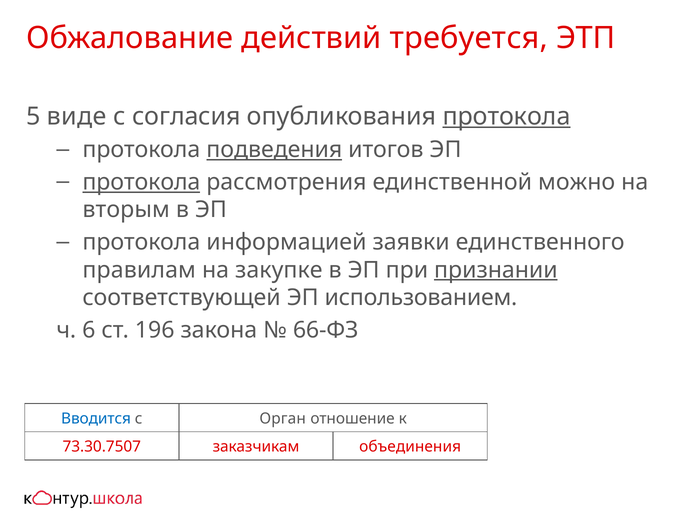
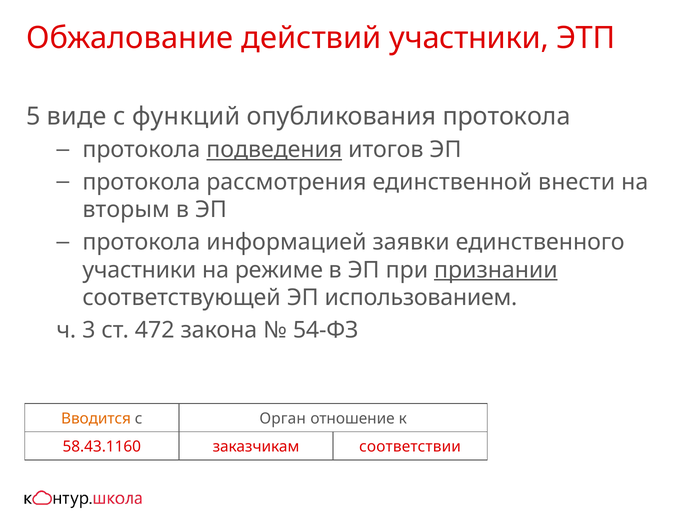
действий требуется: требуется -> участники (469, 38)
согласия: согласия -> функций (186, 117)
протокола underline: present -> none (507, 117)
протокола underline: present -> none (141, 182)
можно: можно -> внести (577, 182)
правилам: правилам -> участники (139, 270)
закупке: закупке -> режиме (279, 270)
6: 6 -> 3 (89, 330)
196: 196 -> 472 (155, 330)
66-ФЗ: 66-ФЗ -> 54-ФЗ (326, 330)
Вводится colour: blue -> orange (96, 419)
73.30.7507: 73.30.7507 -> 58.43.1160 (102, 447)
объединения: объединения -> соответствии (410, 447)
